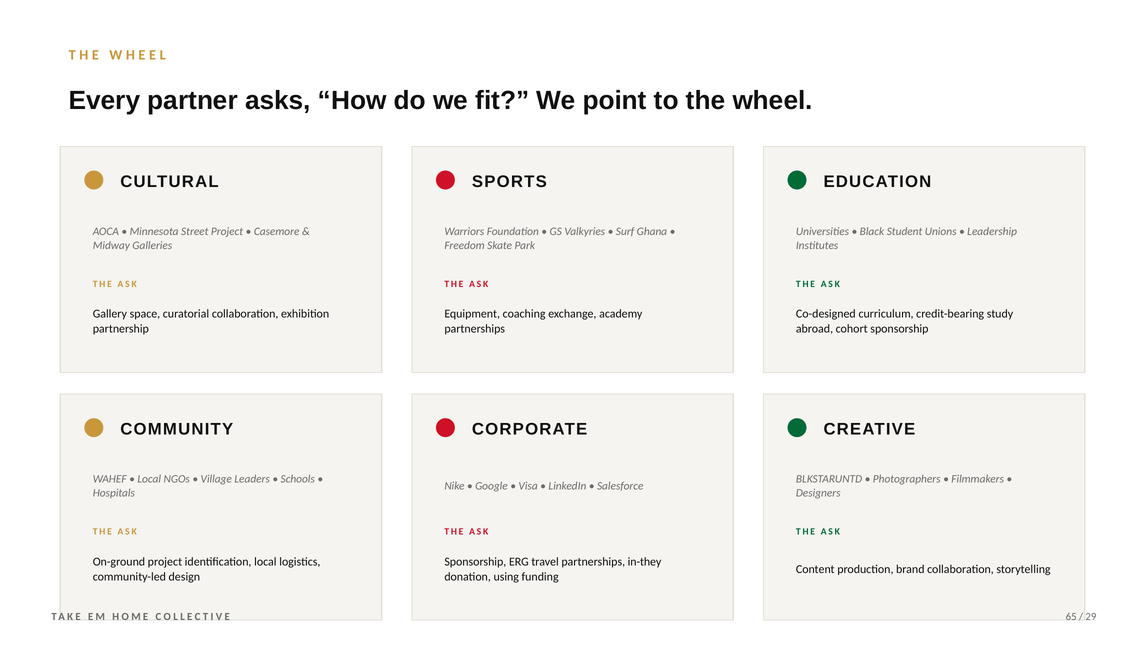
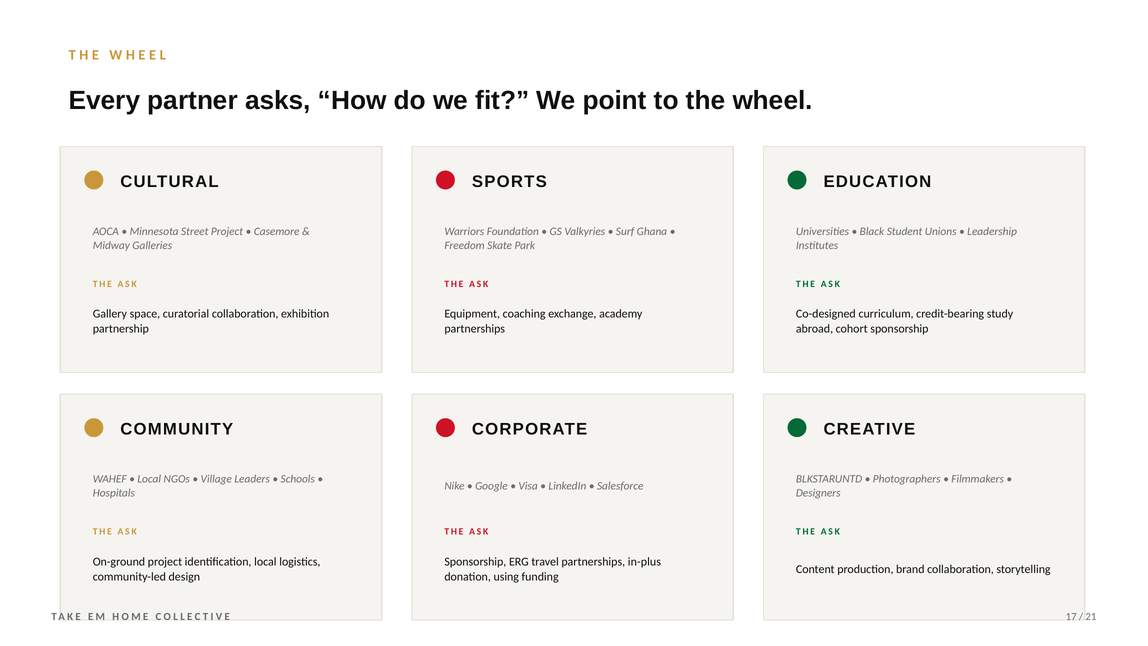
in-they: in-they -> in-plus (644, 561)
65: 65 -> 17 (1071, 616)
29: 29 -> 21 (1091, 616)
